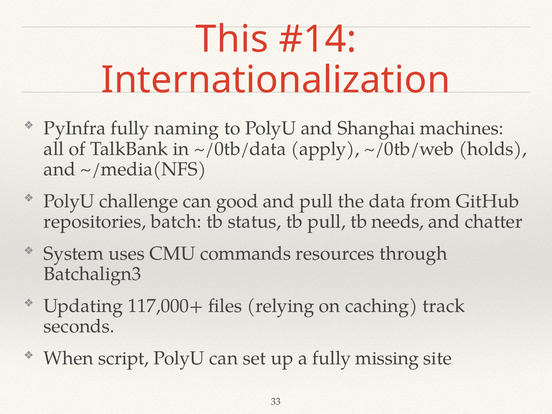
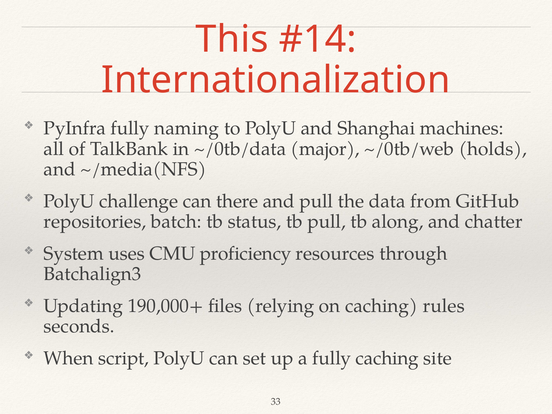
apply: apply -> major (325, 149)
good: good -> there (237, 201)
needs: needs -> along (398, 222)
commands: commands -> proficiency (246, 254)
117,000+: 117,000+ -> 190,000+ (166, 306)
track: track -> rules (444, 306)
fully missing: missing -> caching (387, 358)
